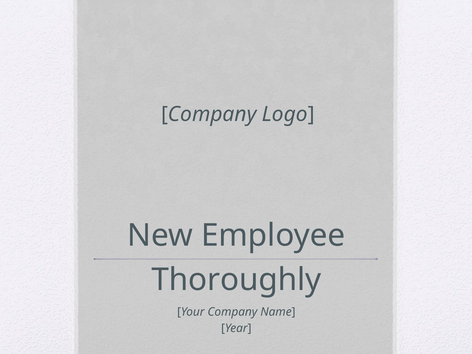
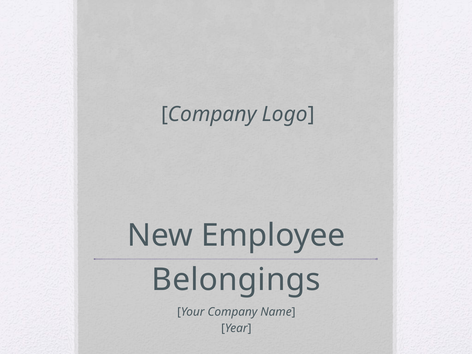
Thoroughly: Thoroughly -> Belongings (236, 280)
